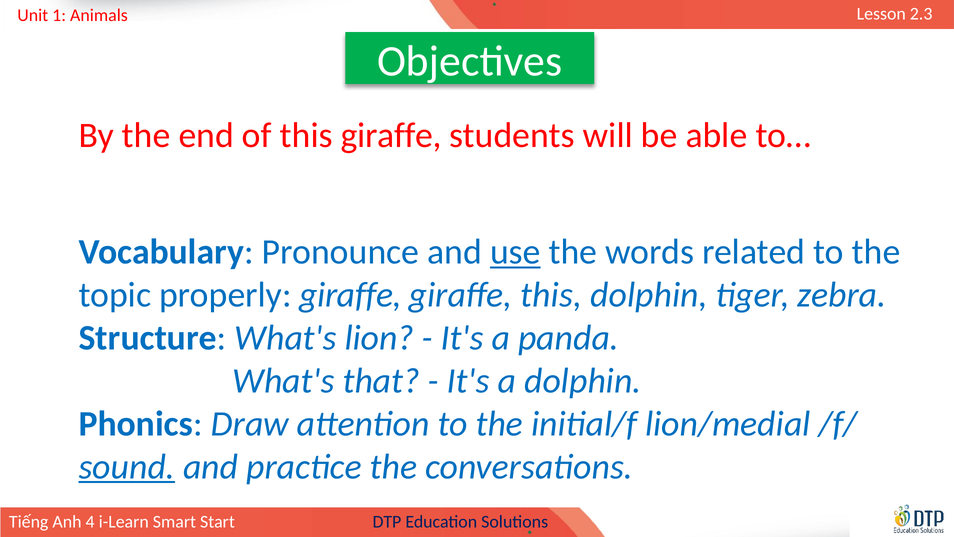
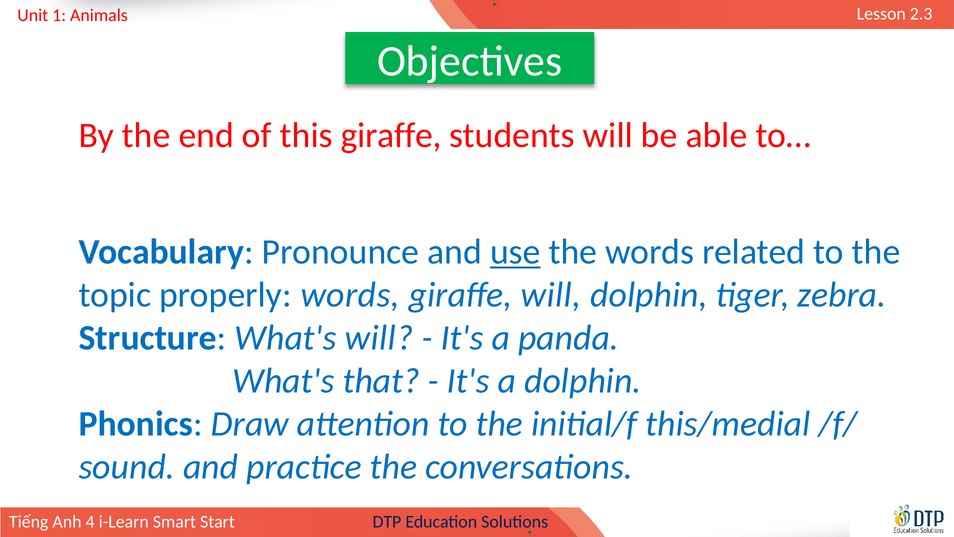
properly giraffe: giraffe -> words (350, 295)
giraffe this: this -> will (551, 295)
What's lion: lion -> will (379, 338)
lion/medial: lion/medial -> this/medial (728, 423)
sound underline: present -> none (127, 466)
